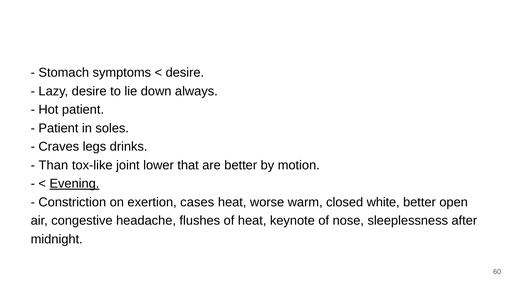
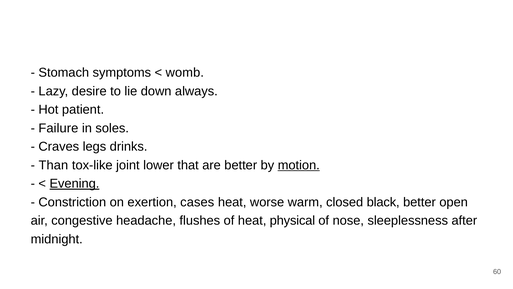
desire: desire -> womb (185, 73)
Patient: Patient -> Failure (58, 128)
motion underline: none -> present (299, 165)
white: white -> black (383, 202)
keynote: keynote -> physical (292, 220)
